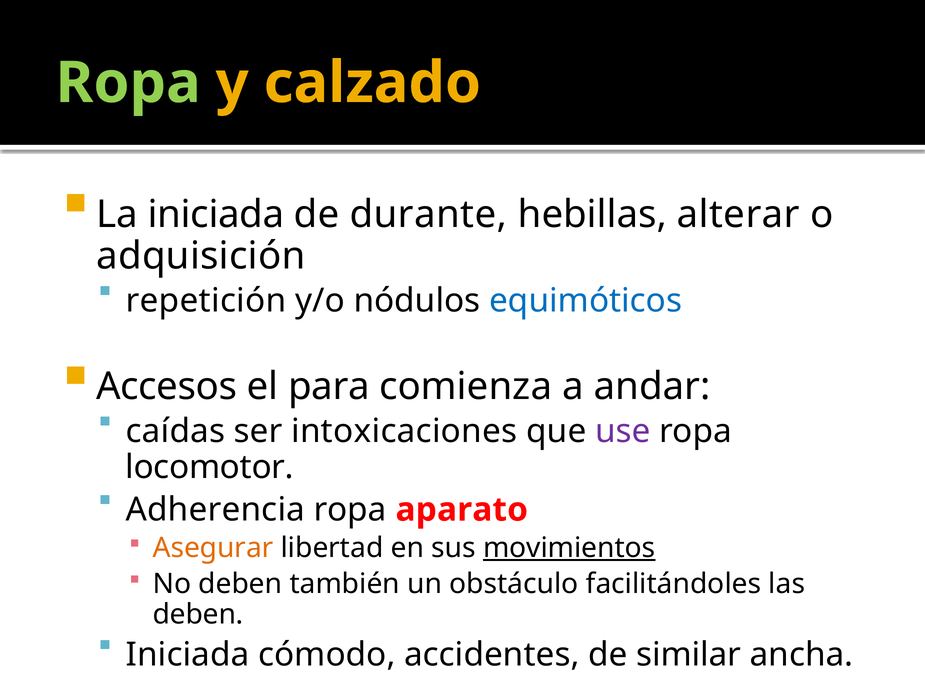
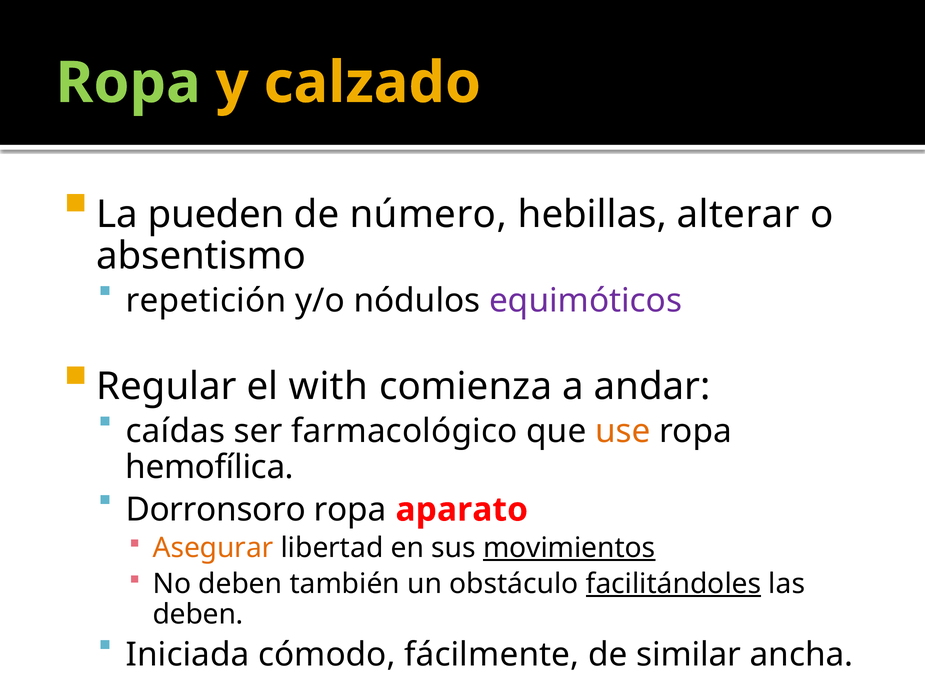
La iniciada: iniciada -> pueden (216, 215)
durante: durante -> número (428, 215)
adquisición: adquisición -> absentismo (201, 256)
equimóticos colour: blue -> purple (586, 301)
Accesos: Accesos -> Regular (166, 387)
para: para -> with (329, 387)
intoxicaciones: intoxicaciones -> farmacológico (404, 432)
use colour: purple -> orange (623, 432)
locomotor: locomotor -> hemofílica (210, 468)
Adherencia: Adherencia -> Dorronsoro (216, 510)
facilitándoles underline: none -> present (674, 584)
accidentes: accidentes -> fácilmente (492, 655)
